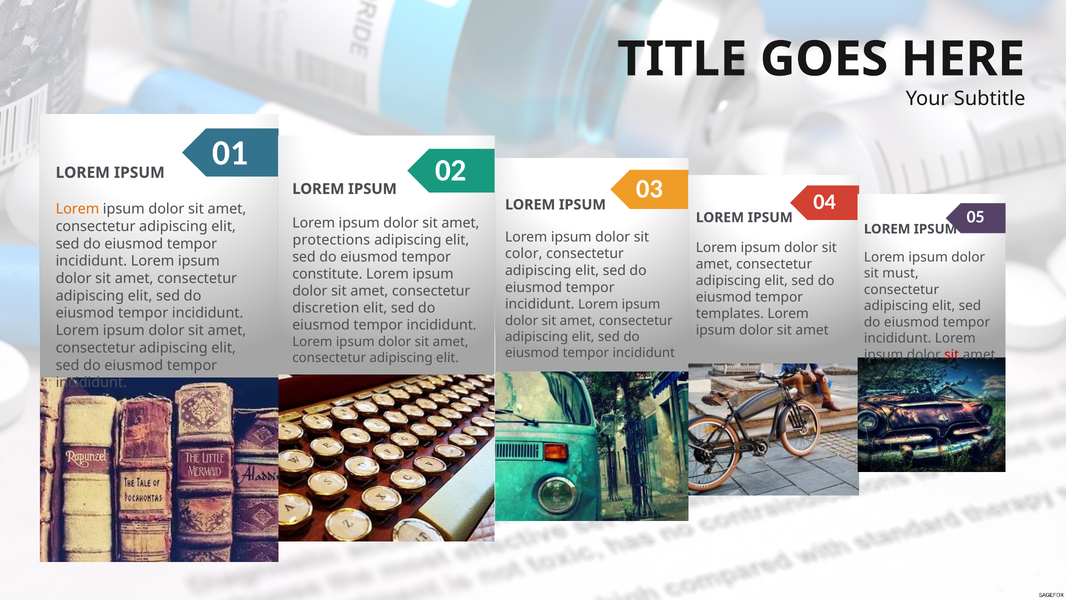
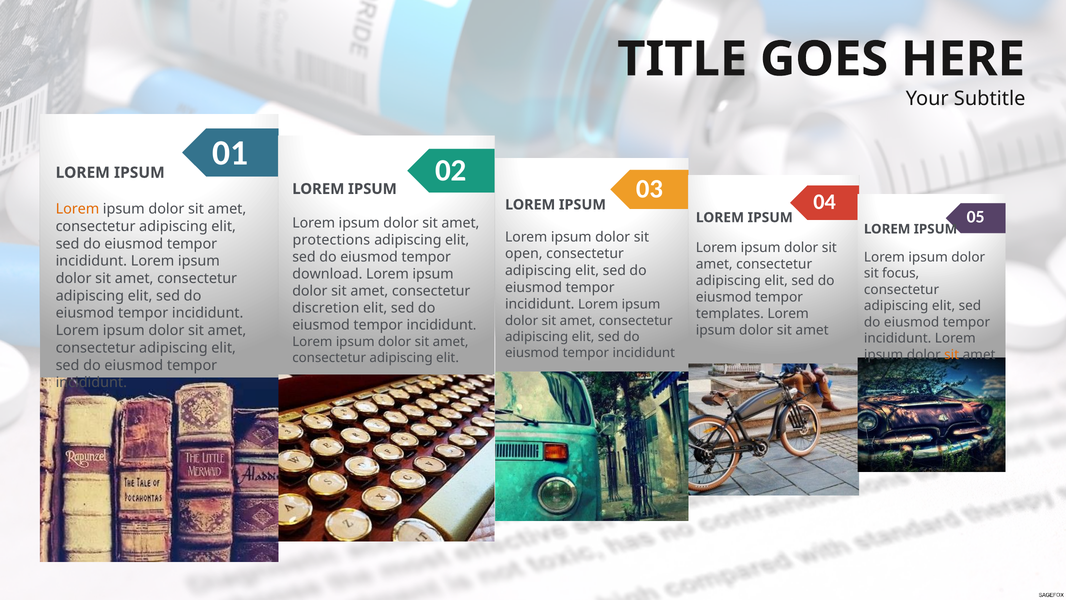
color: color -> open (524, 254)
must: must -> focus (901, 273)
constitute: constitute -> download (327, 274)
sit colour: red -> orange (952, 355)
